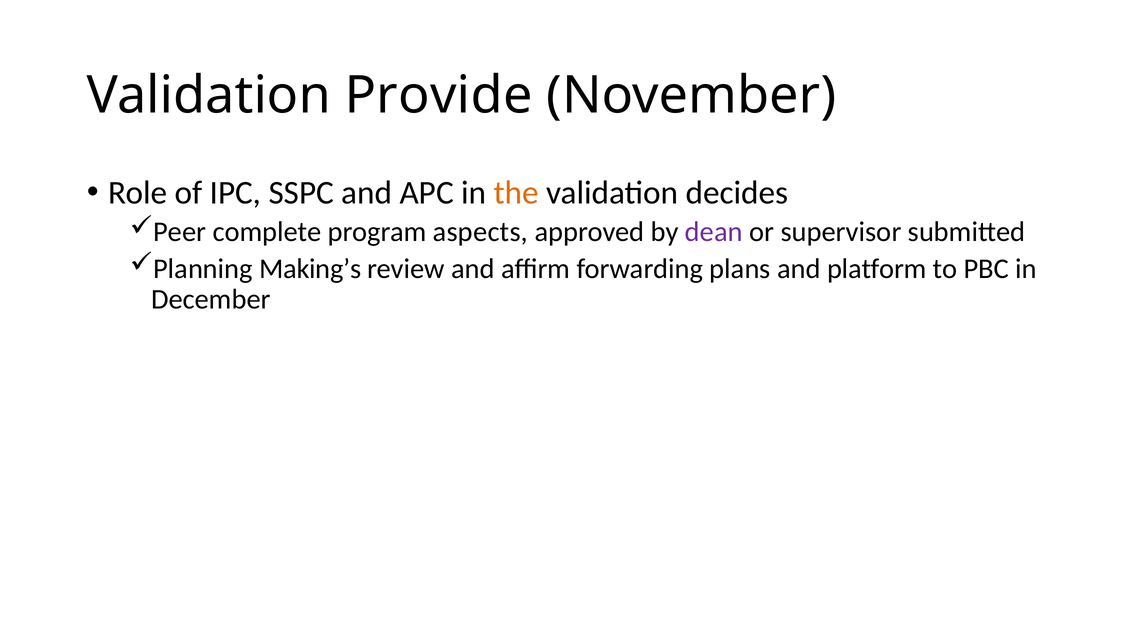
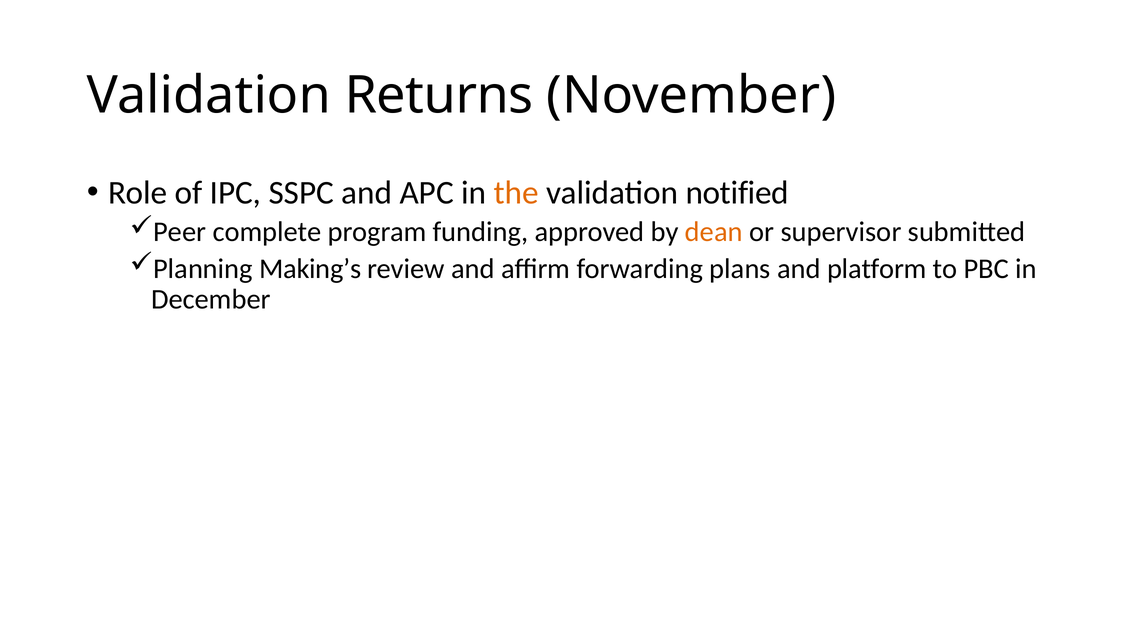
Provide: Provide -> Returns (439, 96)
decides: decides -> notified (737, 193)
aspects: aspects -> funding (480, 232)
dean colour: purple -> orange (714, 232)
